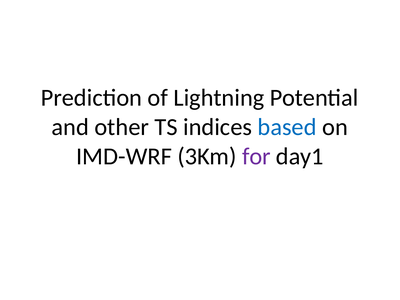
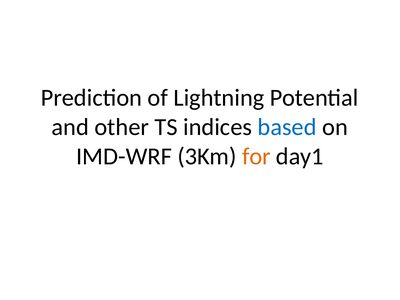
for colour: purple -> orange (256, 156)
